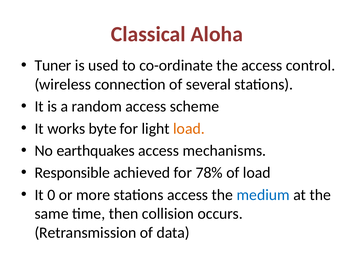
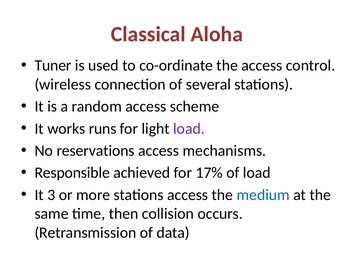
byte: byte -> runs (103, 128)
load colour: orange -> purple (189, 128)
earthquakes: earthquakes -> reservations (96, 150)
78%: 78% -> 17% (209, 172)
0: 0 -> 3 (51, 194)
